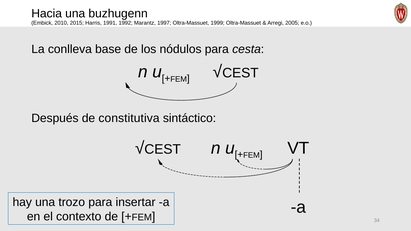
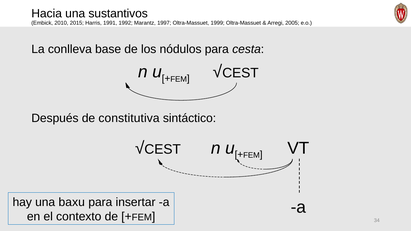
buzhugenn: buzhugenn -> sustantivos (118, 13)
trozo: trozo -> baxu (72, 202)
